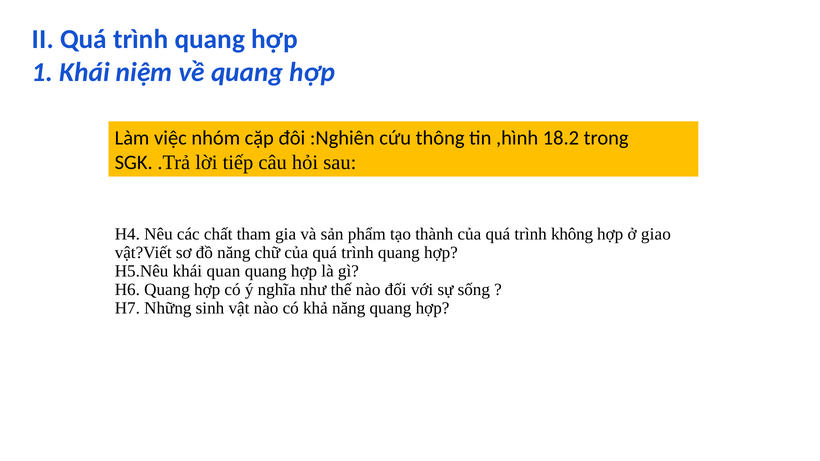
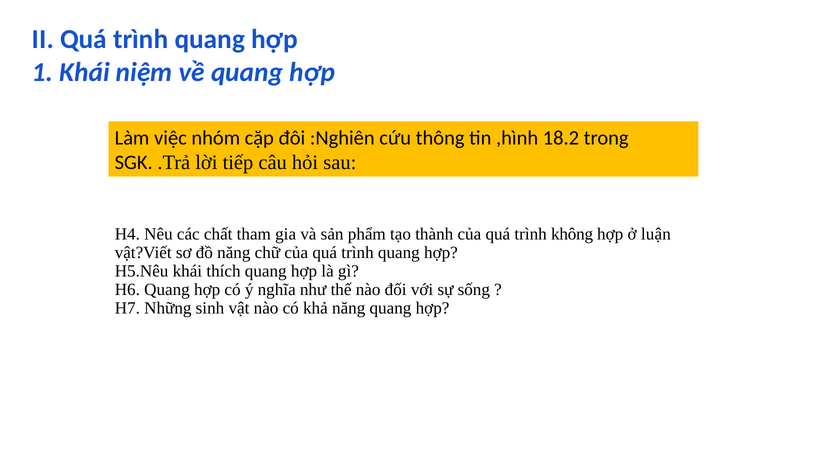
giao: giao -> luận (656, 234)
quan: quan -> thích (224, 271)
